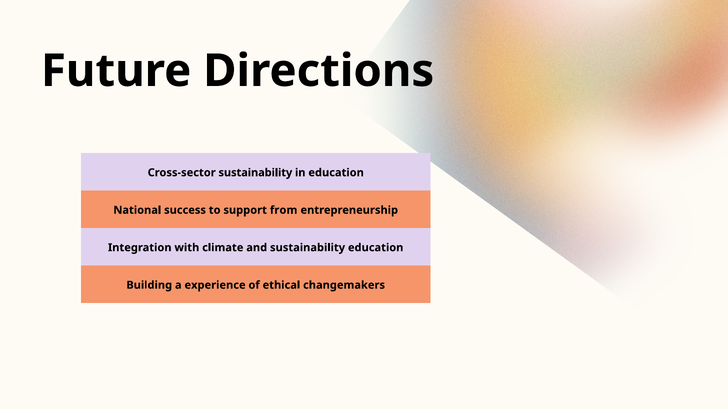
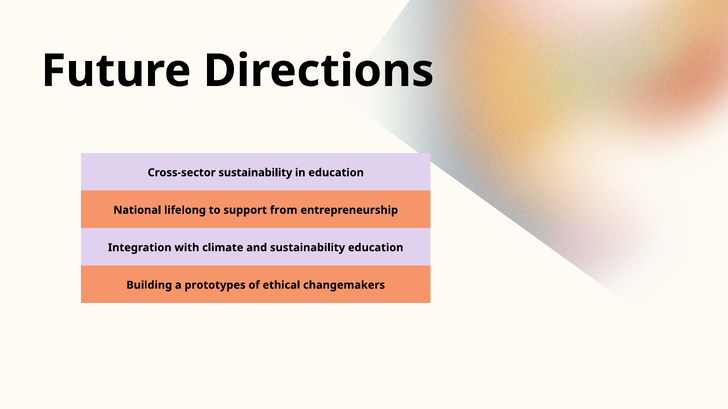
success: success -> lifelong (185, 210)
experience: experience -> prototypes (215, 285)
